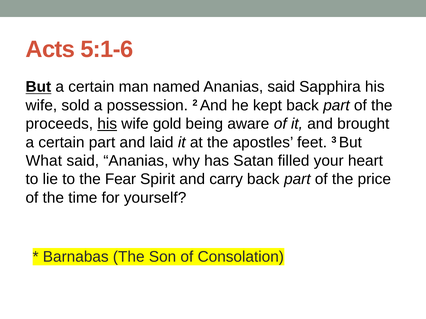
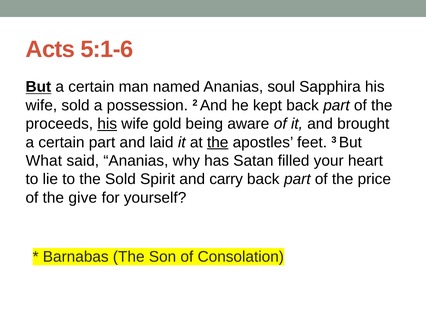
Ananias said: said -> soul (281, 87)
the underline: none -> present (218, 143)
the Fear: Fear -> Sold (120, 180)
time: time -> give (83, 198)
